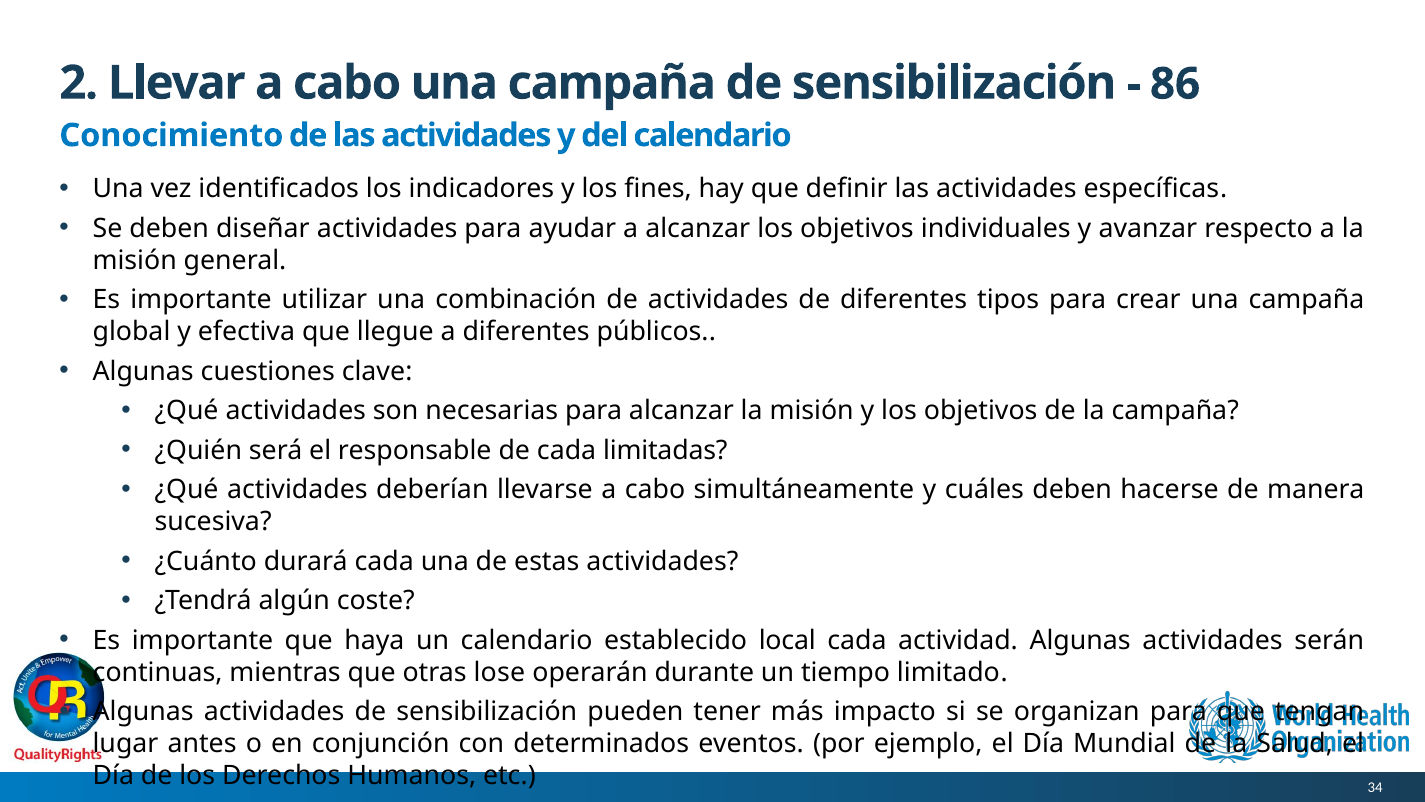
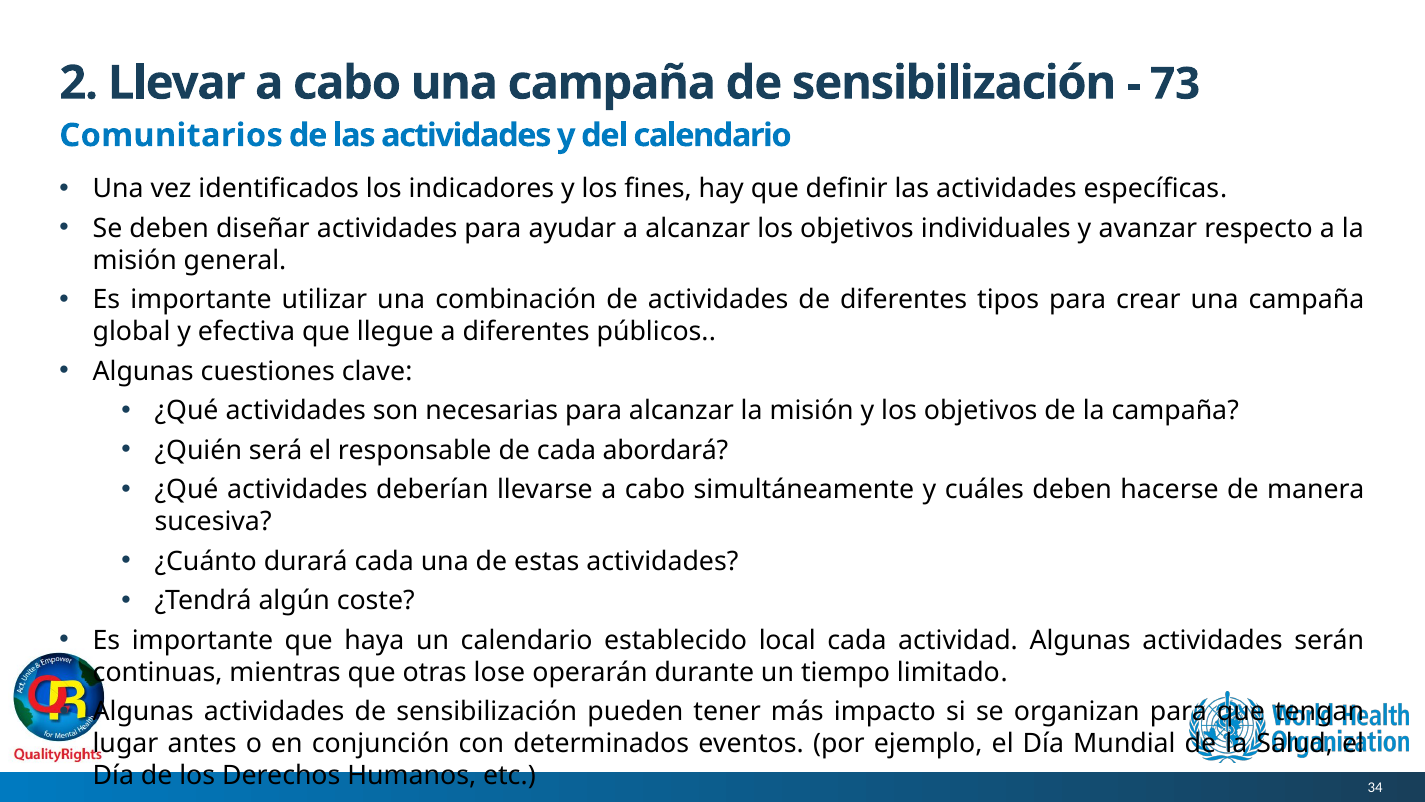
86: 86 -> 73 (1175, 84)
Conocimiento: Conocimiento -> Comunitarios (171, 135)
limitadas: limitadas -> abordará (665, 450)
